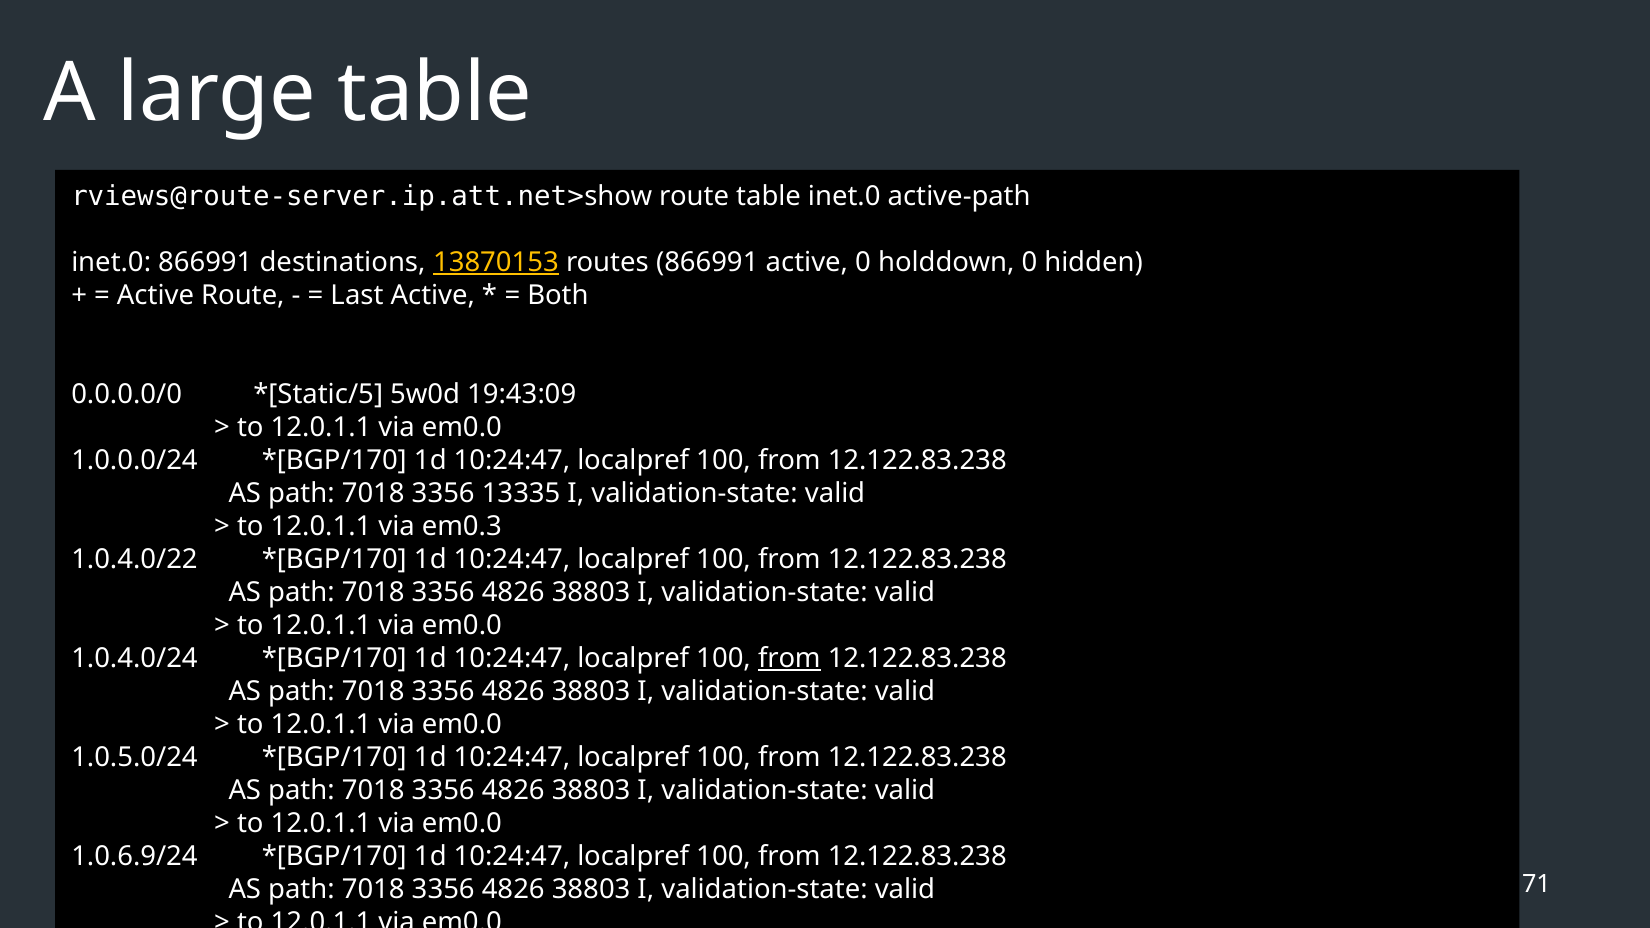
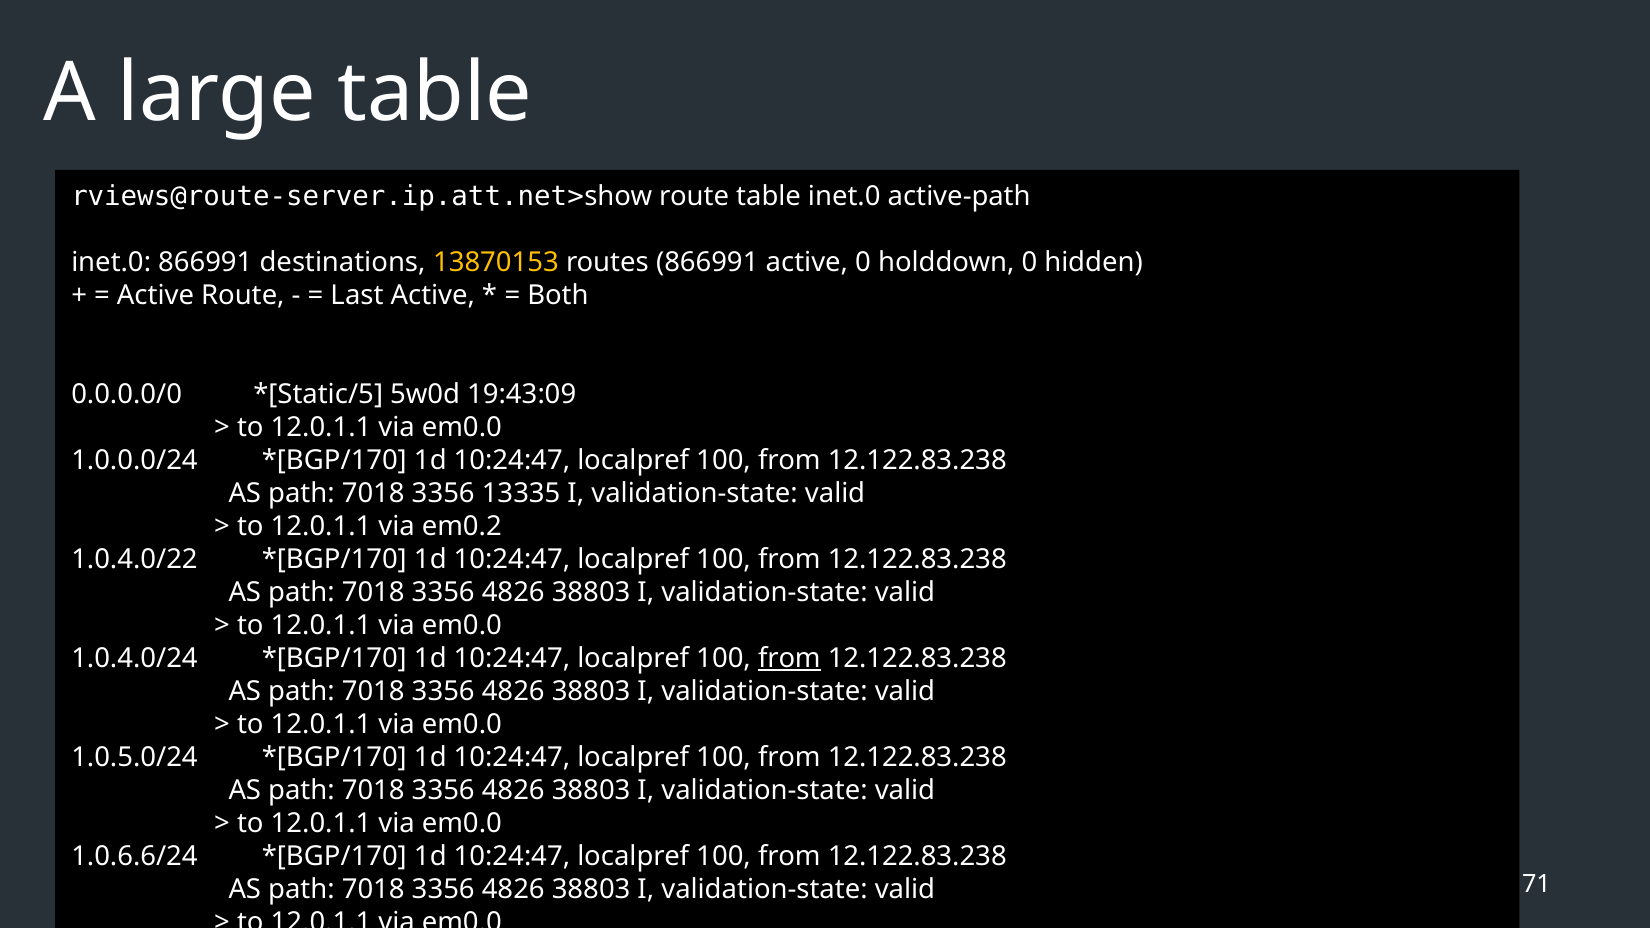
13870153 underline: present -> none (496, 263)
em0.3: em0.3 -> em0.2 (462, 527)
1.0.6.9/24: 1.0.6.9/24 -> 1.0.6.6/24 (134, 857)
